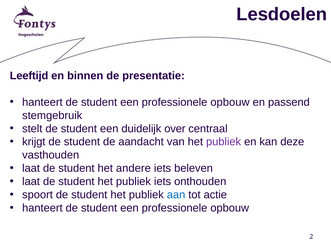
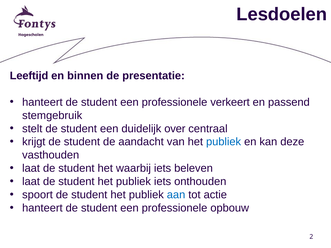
opbouw: opbouw -> verkeert (230, 102)
publiek colour: purple -> blue (224, 142)
andere: andere -> waarbij (133, 168)
